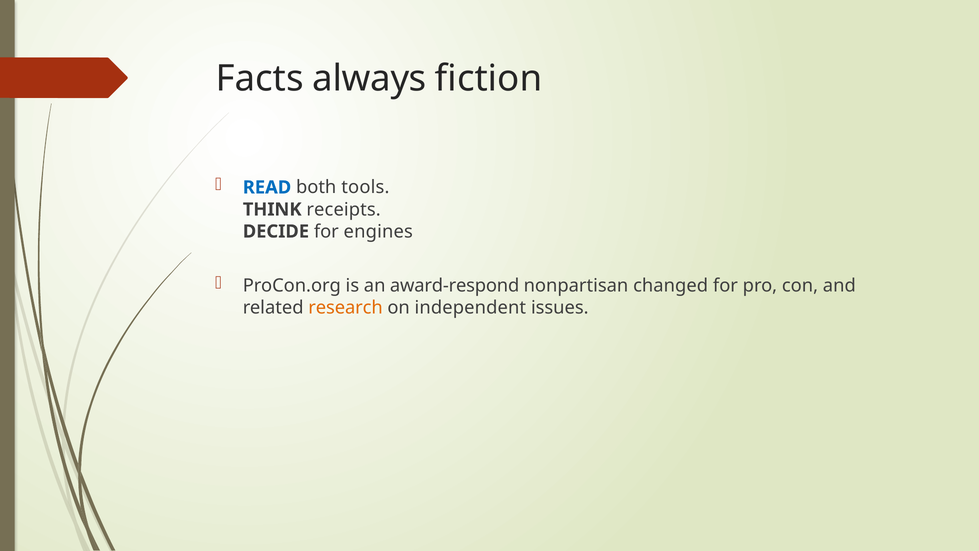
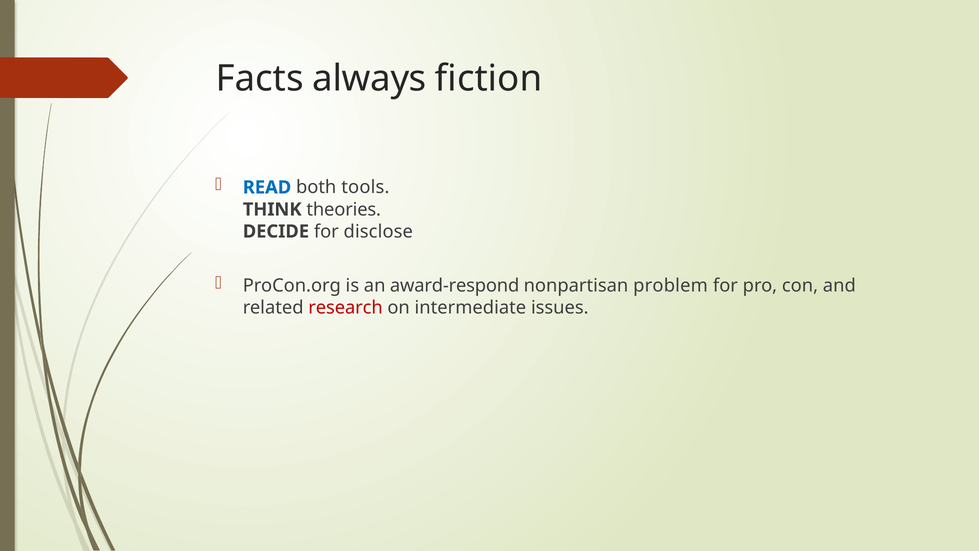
receipts: receipts -> theories (344, 209)
engines: engines -> disclose (378, 231)
changed: changed -> problem (671, 286)
research colour: orange -> red (346, 308)
independent: independent -> intermediate (470, 308)
